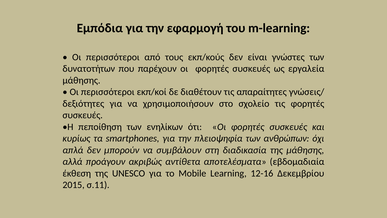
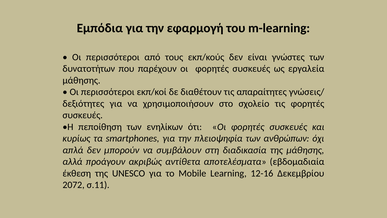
2015: 2015 -> 2072 (74, 185)
